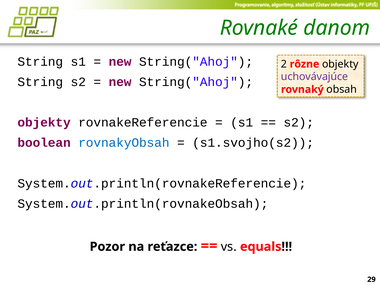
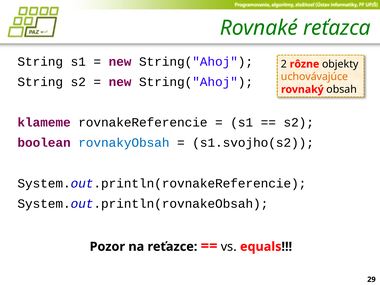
danom: danom -> reťazca (337, 28)
uchovávajúce colour: purple -> orange (315, 77)
objekty: objekty -> klameme (44, 123)
